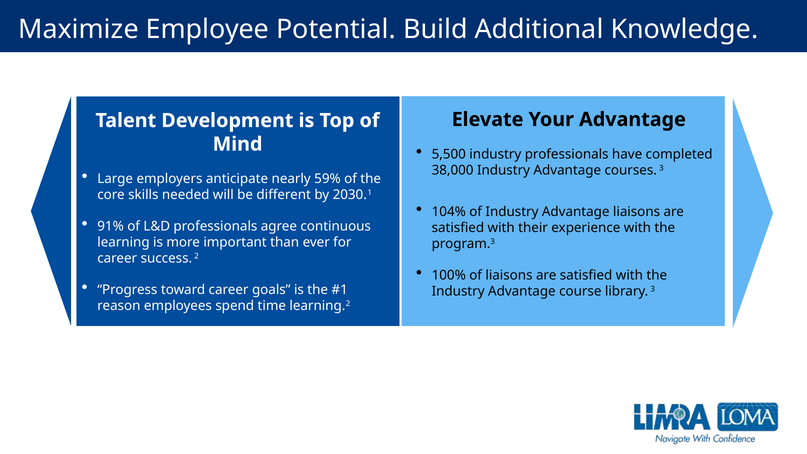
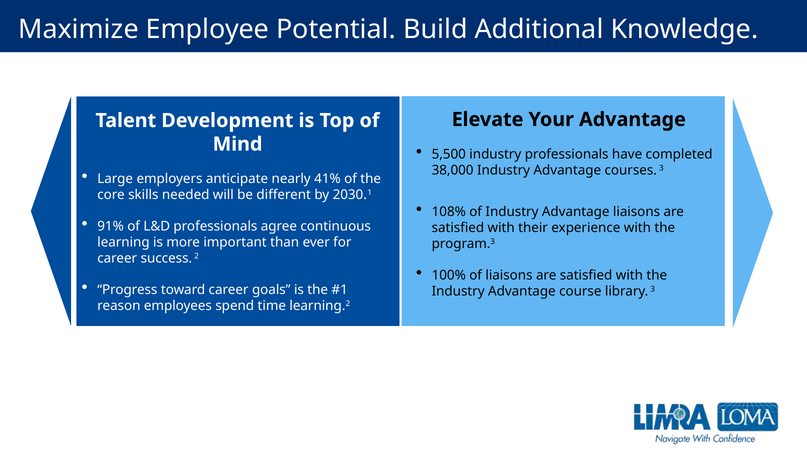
59%: 59% -> 41% (327, 179)
104%: 104% -> 108% (449, 212)
